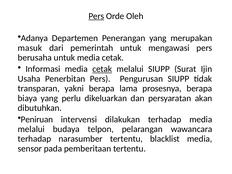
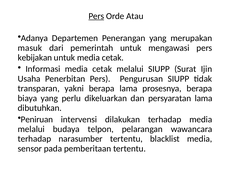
Oleh: Oleh -> Atau (135, 16)
berusaha: berusaha -> kebijakan (35, 58)
cetak underline: present -> none (102, 69)
persyaratan akan: akan -> lama (204, 98)
